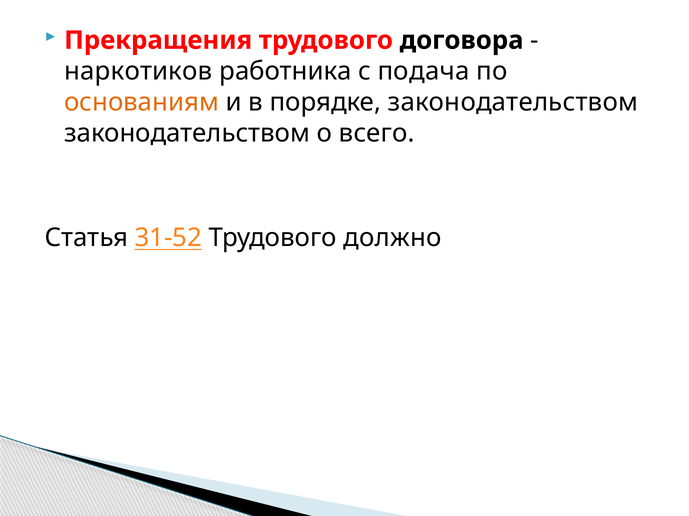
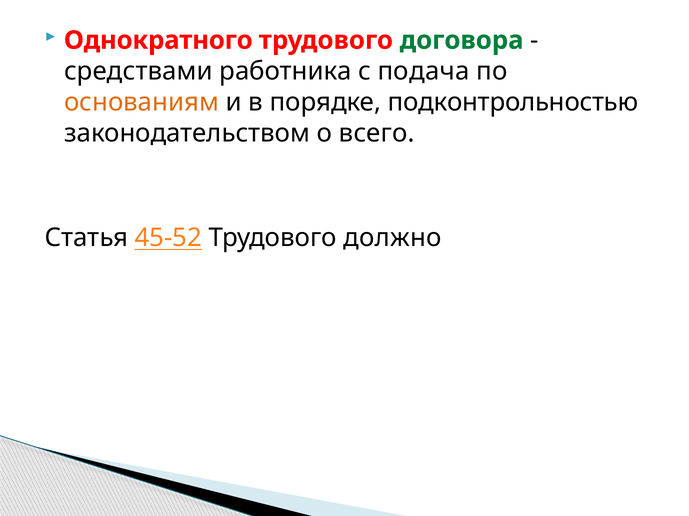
Прекращения: Прекращения -> Однократного (158, 40)
договора colour: black -> green (462, 40)
наркотиков: наркотиков -> средствами (138, 71)
порядке законодательством: законодательством -> подконтрольностью (513, 102)
31-52: 31-52 -> 45-52 (168, 238)
